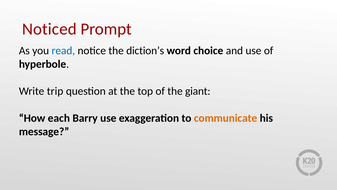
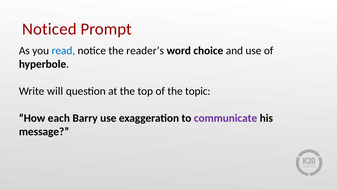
diction’s: diction’s -> reader’s (145, 51)
trip: trip -> will (55, 91)
giant: giant -> topic (198, 91)
communicate colour: orange -> purple (226, 118)
